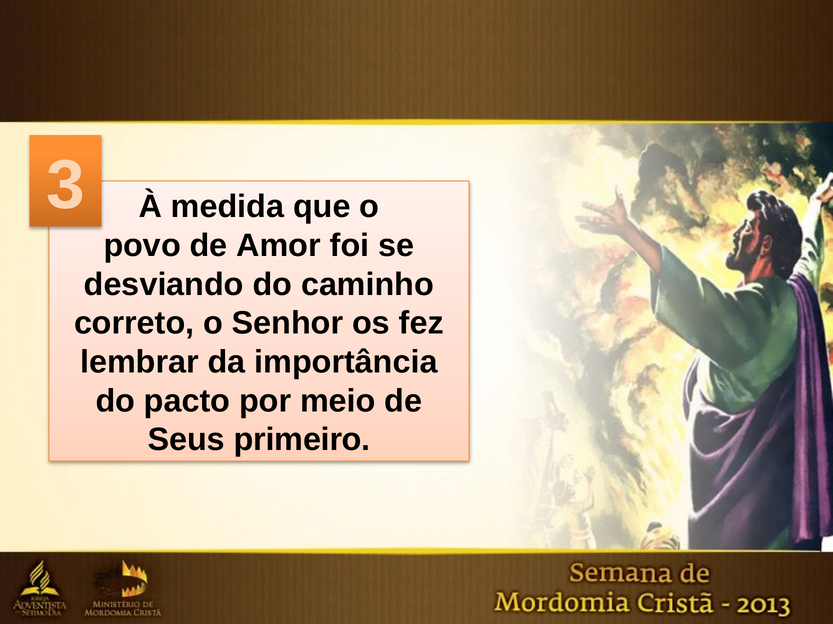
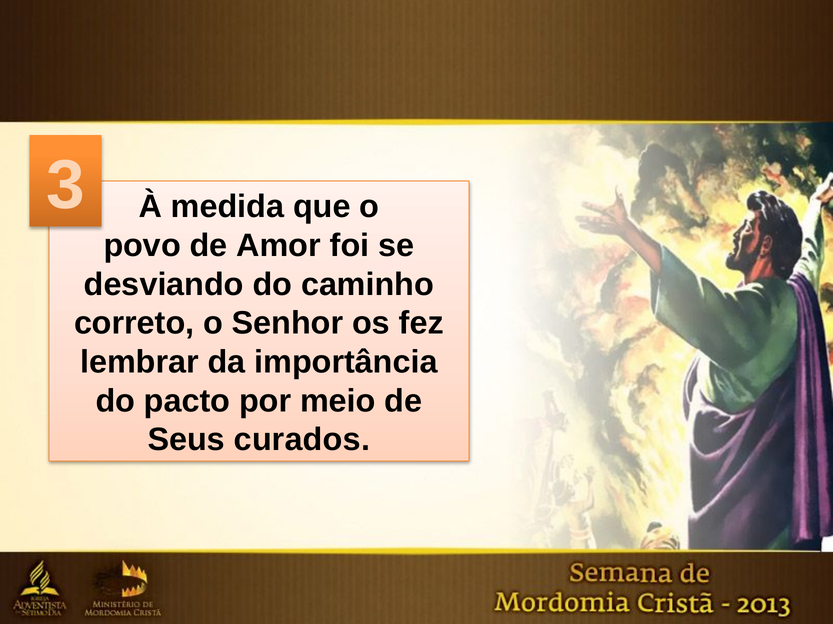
primeiro: primeiro -> curados (302, 440)
